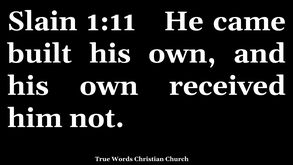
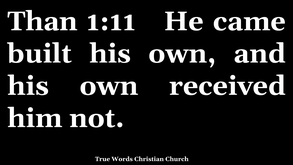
Slain: Slain -> Than (42, 21)
